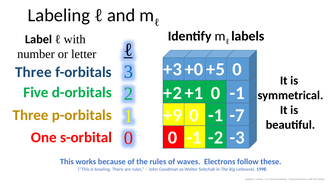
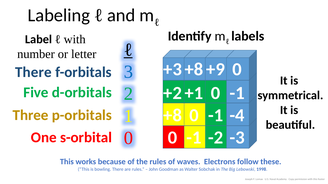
+0: +0 -> +8 (194, 70)
+5: +5 -> +9 (216, 70)
Three: Three -> There (33, 72)
+9: +9 -> +8 (173, 116)
-7: -7 -> -4 (237, 116)
